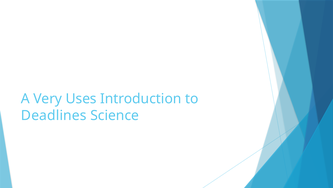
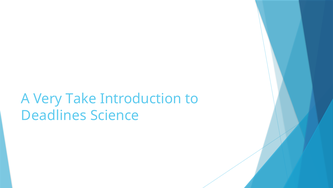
Uses: Uses -> Take (81, 98)
